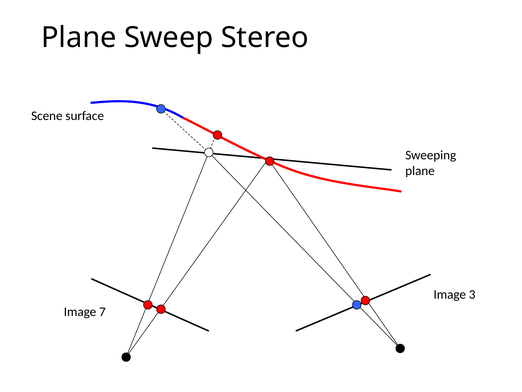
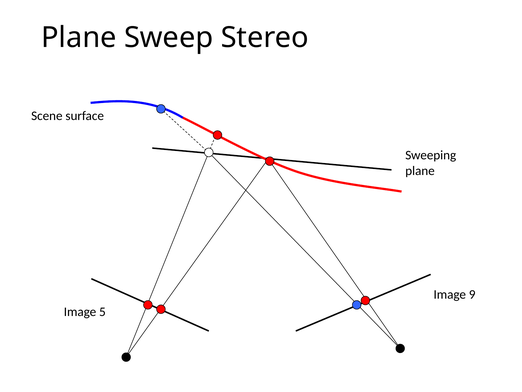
3: 3 -> 9 (472, 294)
7: 7 -> 5 (102, 311)
